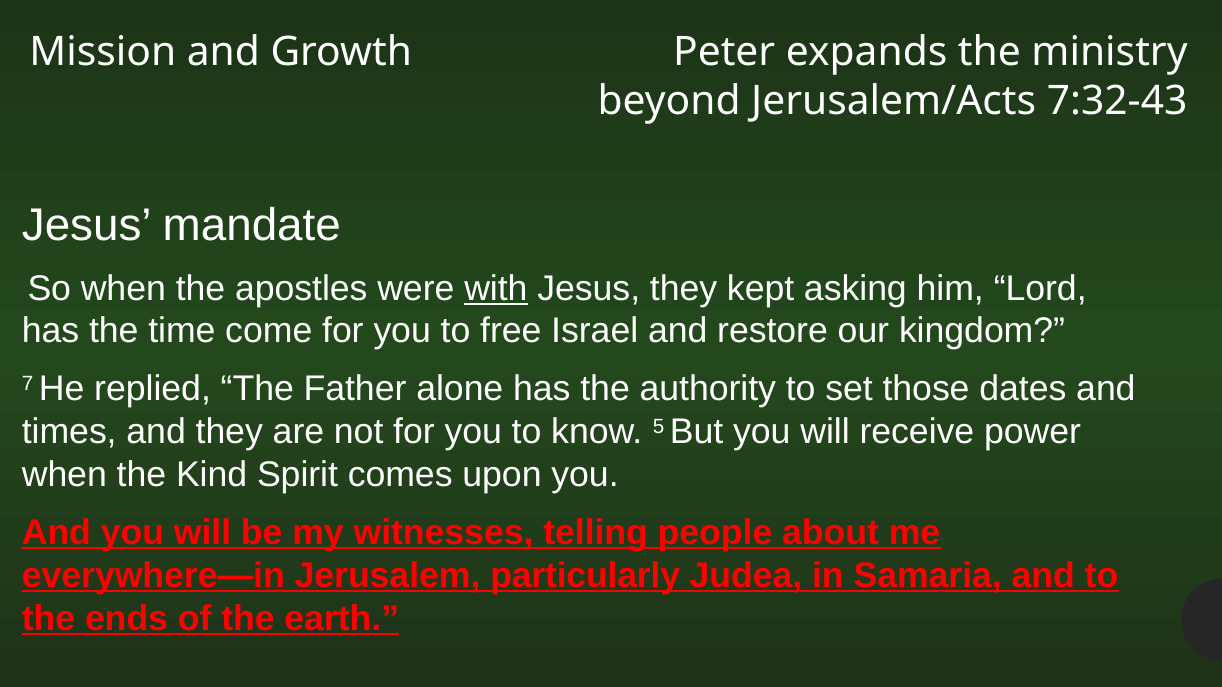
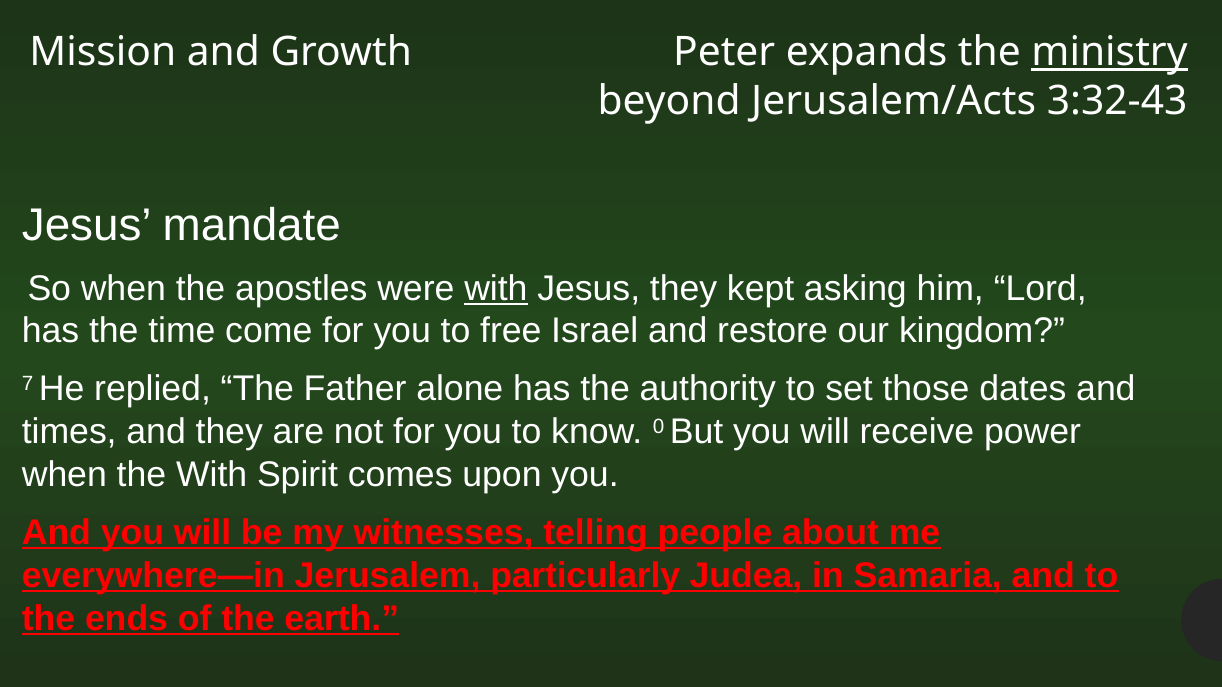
ministry underline: none -> present (1110, 52)
7:32-43: 7:32-43 -> 3:32-43 (1117, 101)
5: 5 -> 0 (659, 426)
the Kind: Kind -> With (212, 475)
